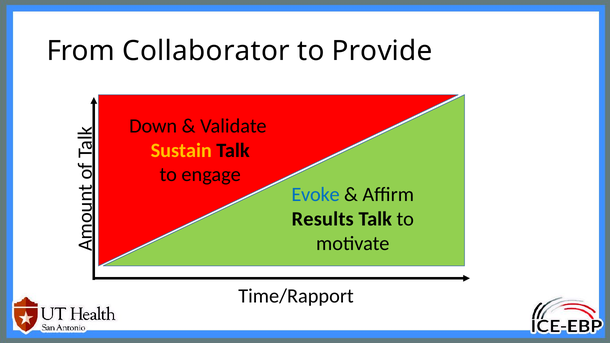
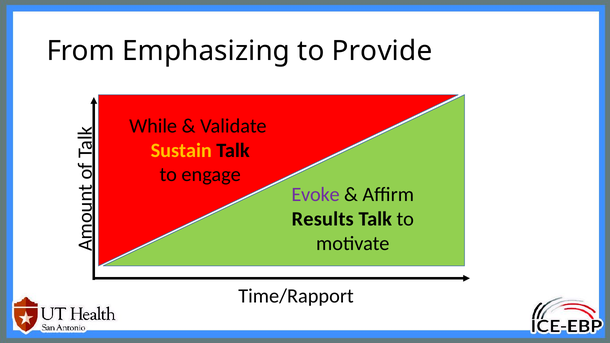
Collaborator: Collaborator -> Emphasizing (206, 51)
Down: Down -> While (153, 126)
Evoke colour: blue -> purple (316, 195)
